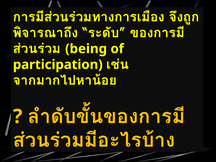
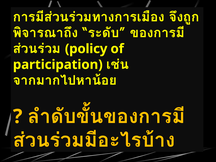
being: being -> policy (86, 49)
